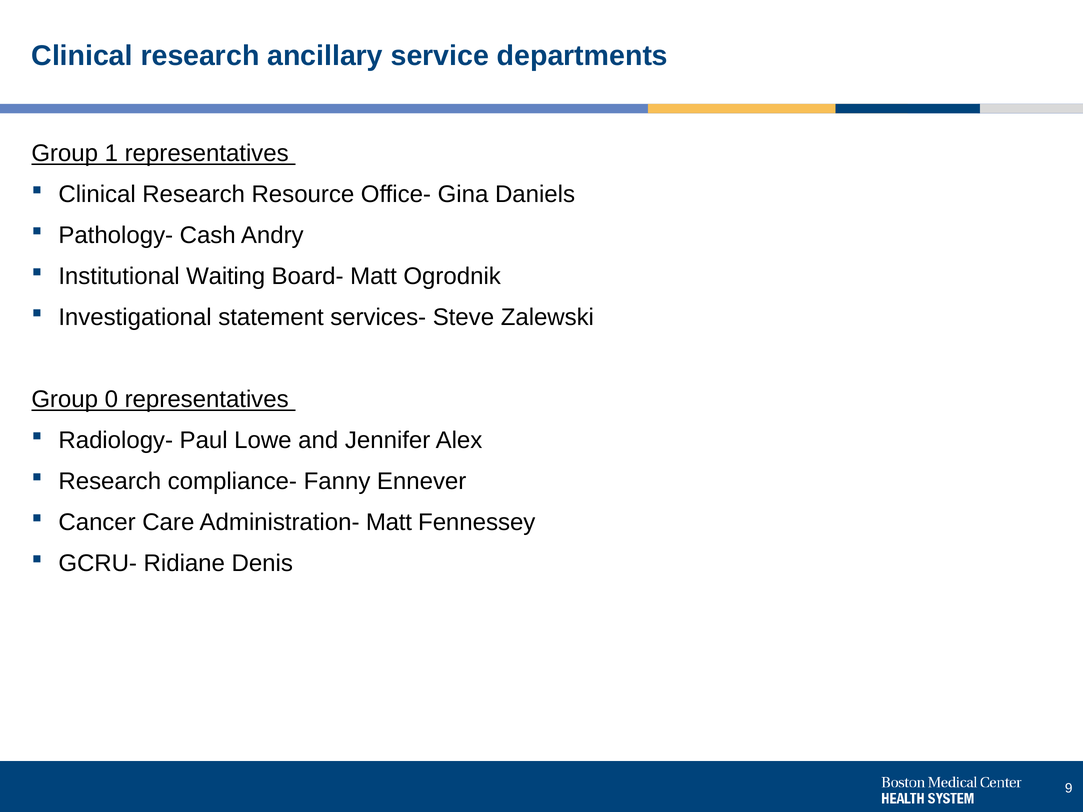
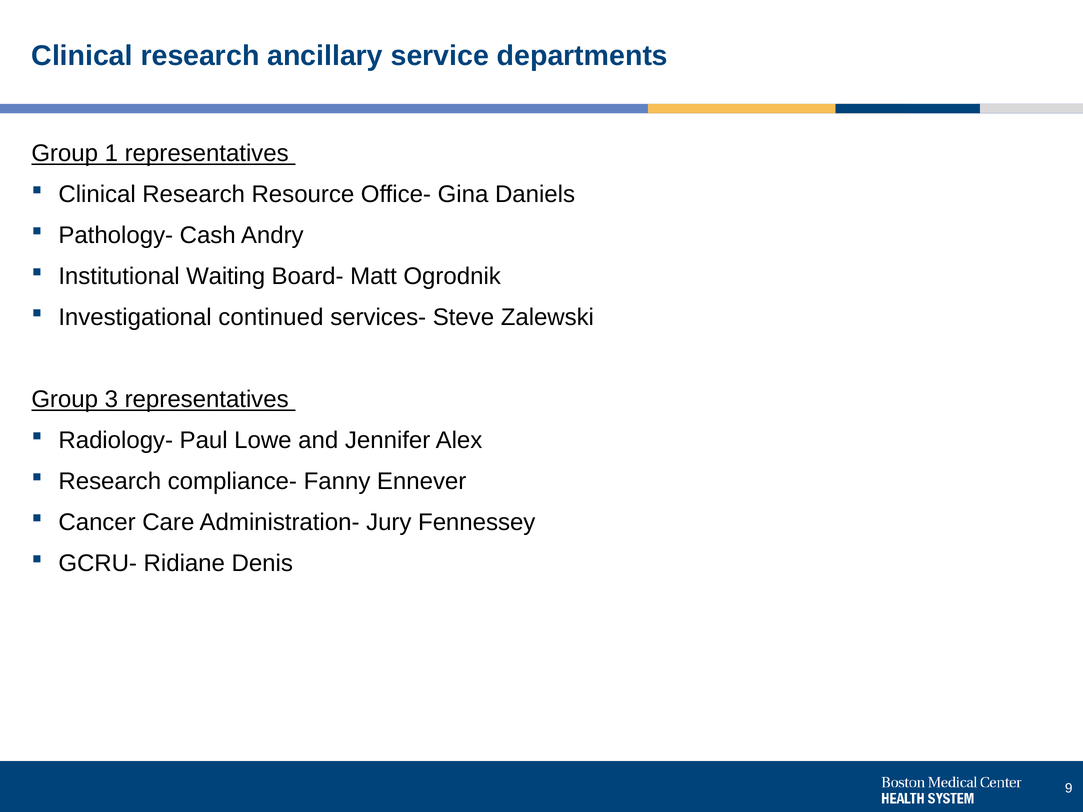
statement: statement -> continued (271, 318)
0: 0 -> 3 (111, 400)
Administration- Matt: Matt -> Jury (389, 523)
